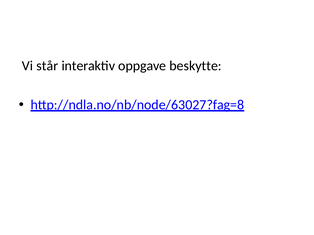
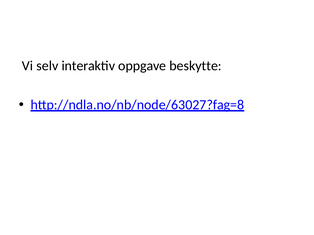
står: står -> selv (47, 66)
